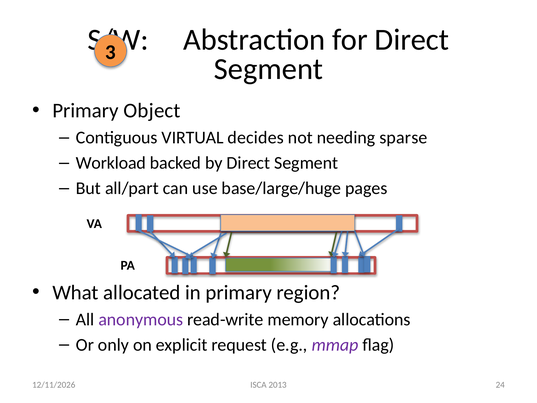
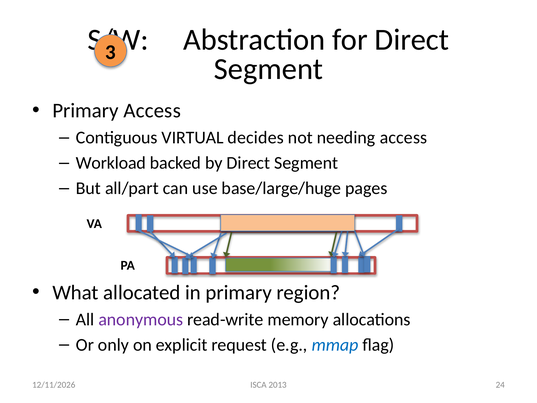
Primary Object: Object -> Access (152, 111)
needing sparse: sparse -> access (403, 138)
mmap colour: purple -> blue (335, 345)
